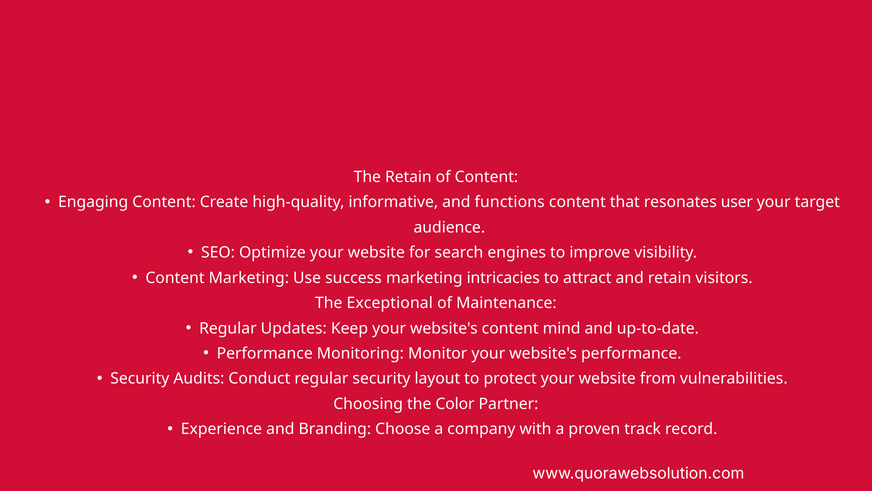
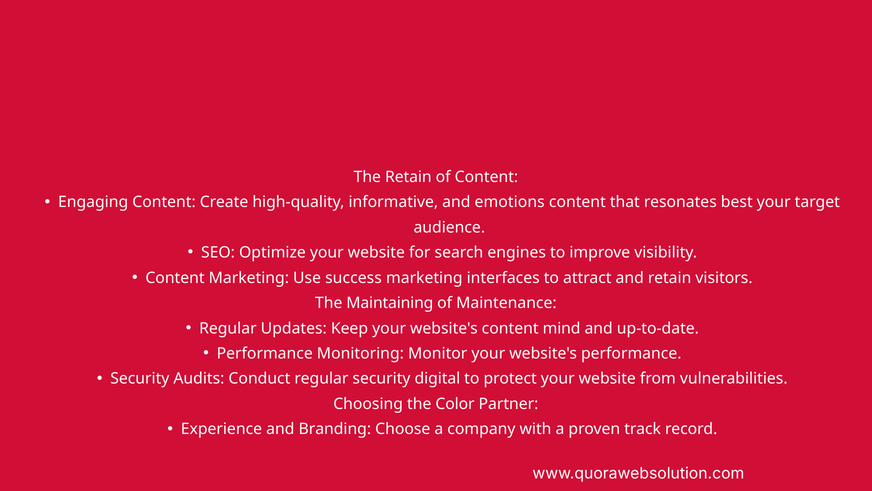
functions: functions -> emotions (510, 202)
user: user -> best (737, 202)
intricacies: intricacies -> interfaces (503, 278)
Exceptional: Exceptional -> Maintaining (390, 303)
layout: layout -> digital (437, 378)
